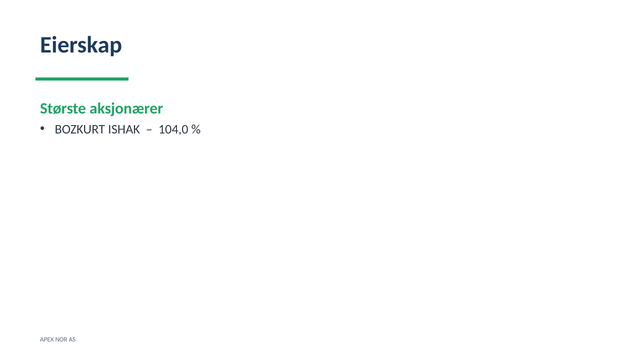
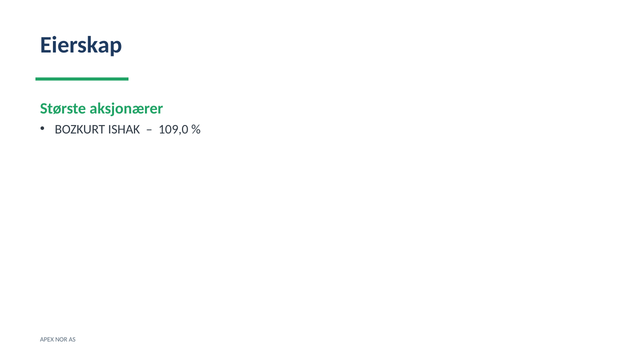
104,0: 104,0 -> 109,0 (173, 130)
